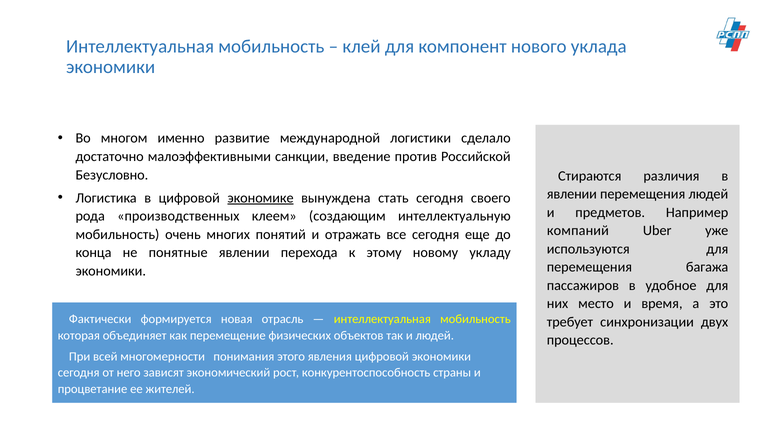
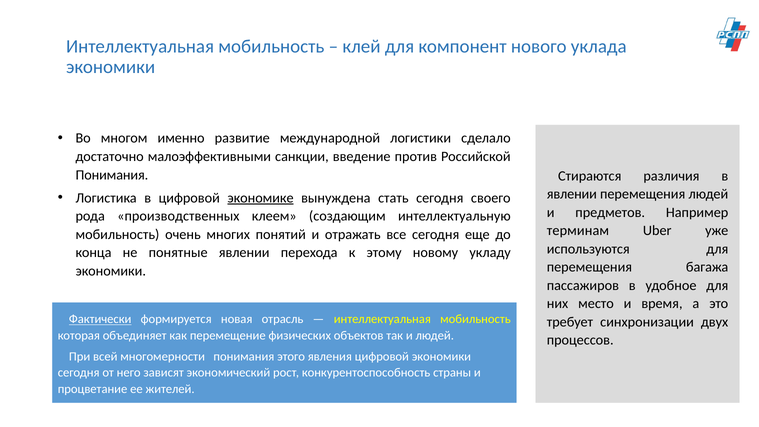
Безусловно: Безусловно -> Понимания (112, 175)
компаний: компаний -> терминам (578, 231)
Фактически underline: none -> present (100, 319)
